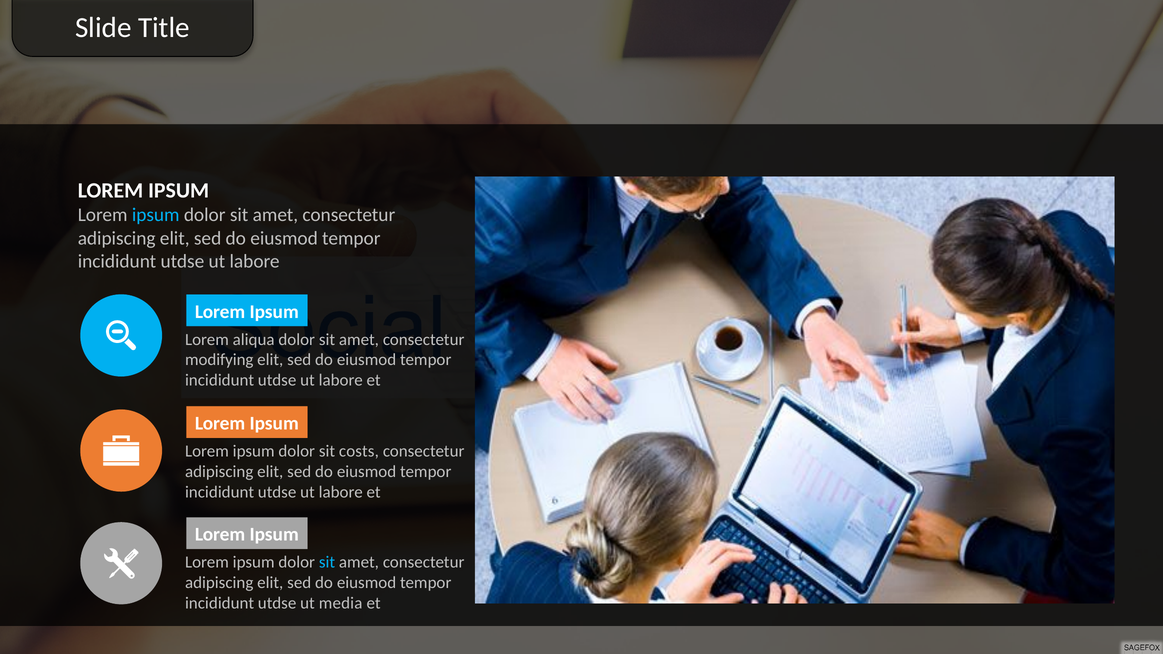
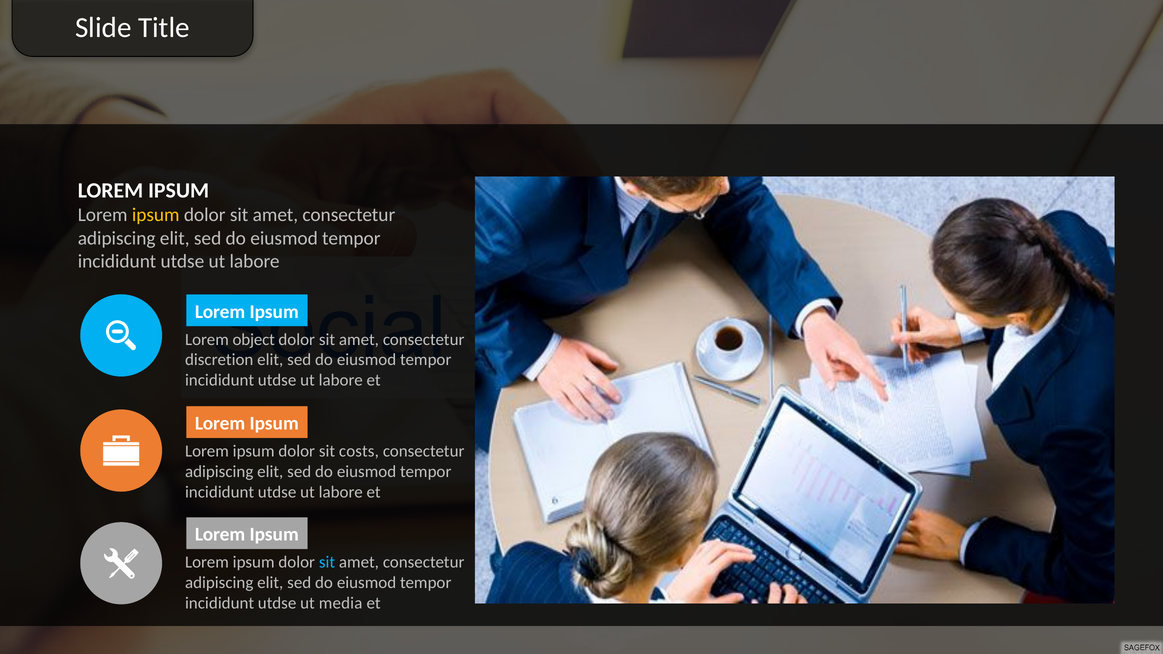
ipsum colour: light blue -> yellow (156, 215)
aliqua: aliqua -> object (254, 340)
modifying: modifying -> discretion (219, 360)
